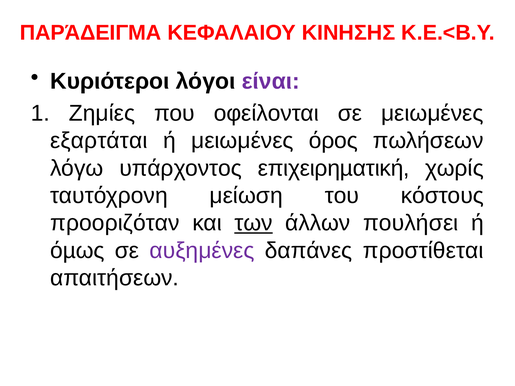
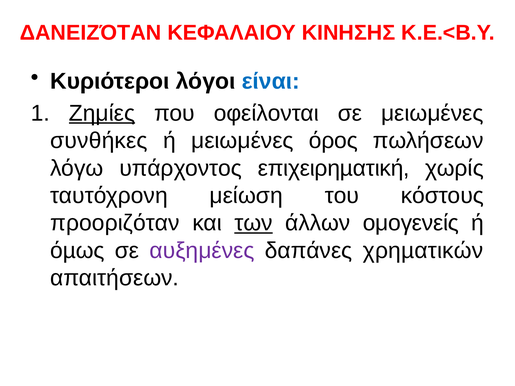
ΠΑΡΆΔΕΙΓΜΑ: ΠΑΡΆΔΕΙΓΜΑ -> ΔΑΝΕΙΖΌΤΑΝ (91, 33)
είναι colour: purple -> blue (271, 81)
Ζημίες underline: none -> present (102, 113)
εξαρτάται: εξαρτάται -> συνθήκες (99, 141)
πουλήσει: πουλήσει -> ομογενείς (411, 223)
προστίθεται: προστίθεται -> χρηµατικών (423, 251)
